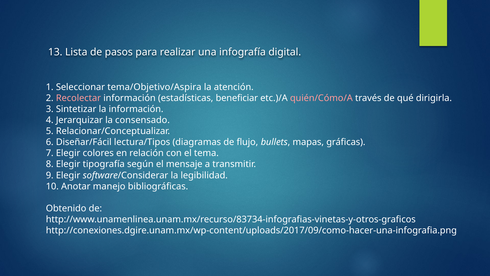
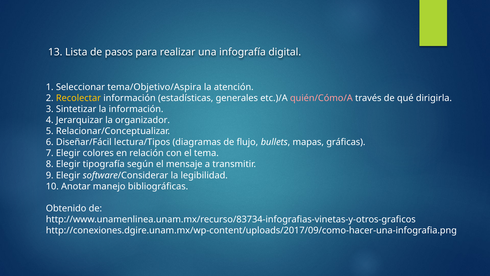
Recolectar colour: pink -> yellow (78, 98)
beneficiar: beneficiar -> generales (237, 98)
consensado: consensado -> organizador (143, 120)
